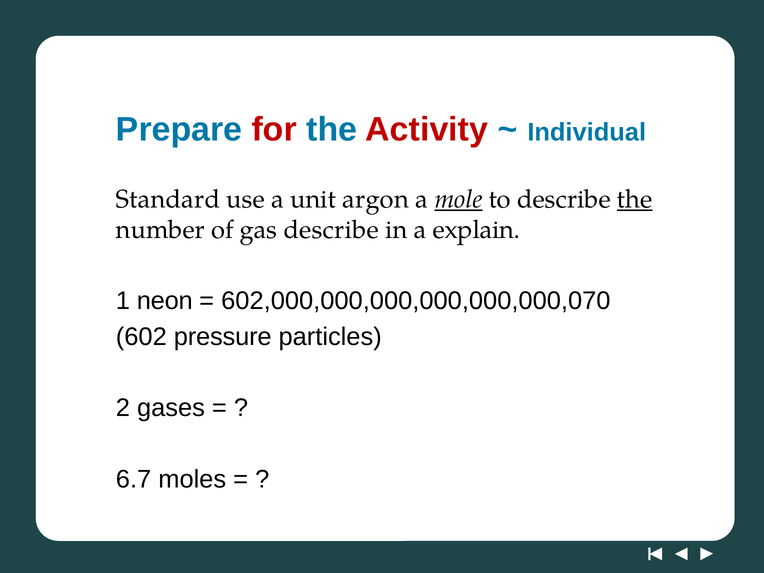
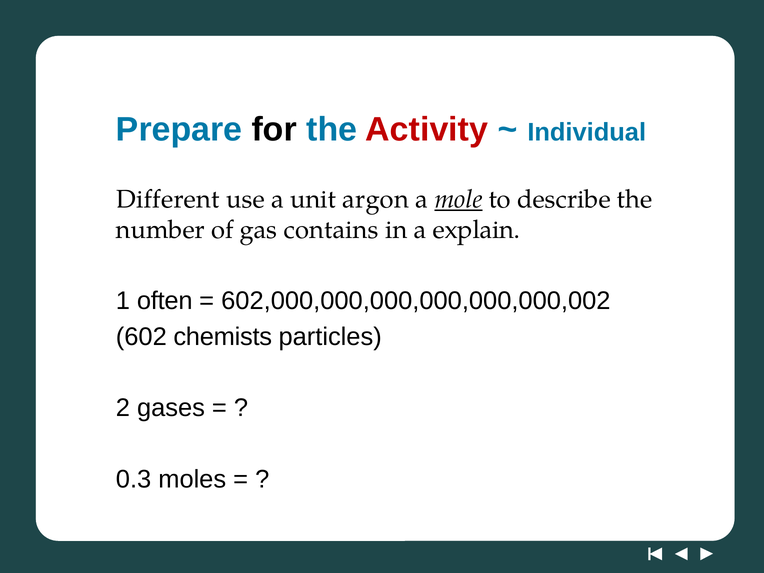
for colour: red -> black (274, 130)
Standard: Standard -> Different (168, 199)
the underline: present -> none (635, 199)
gas describe: describe -> contains (331, 230)
neon: neon -> often (165, 301)
602,000,000,000,000,000,000,070: 602,000,000,000,000,000,000,070 -> 602,000,000,000,000,000,000,002 (416, 301)
pressure: pressure -> chemists (223, 337)
6.7: 6.7 -> 0.3 (134, 479)
